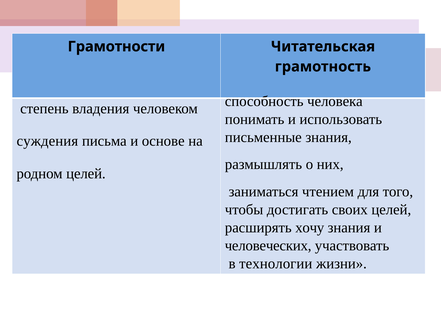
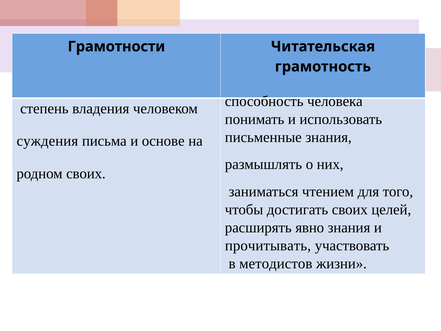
родном целей: целей -> своих (86, 173)
хочу: хочу -> явно (310, 227)
человеческих: человеческих -> прочитывать (268, 245)
технологии: технологии -> методистов (276, 263)
